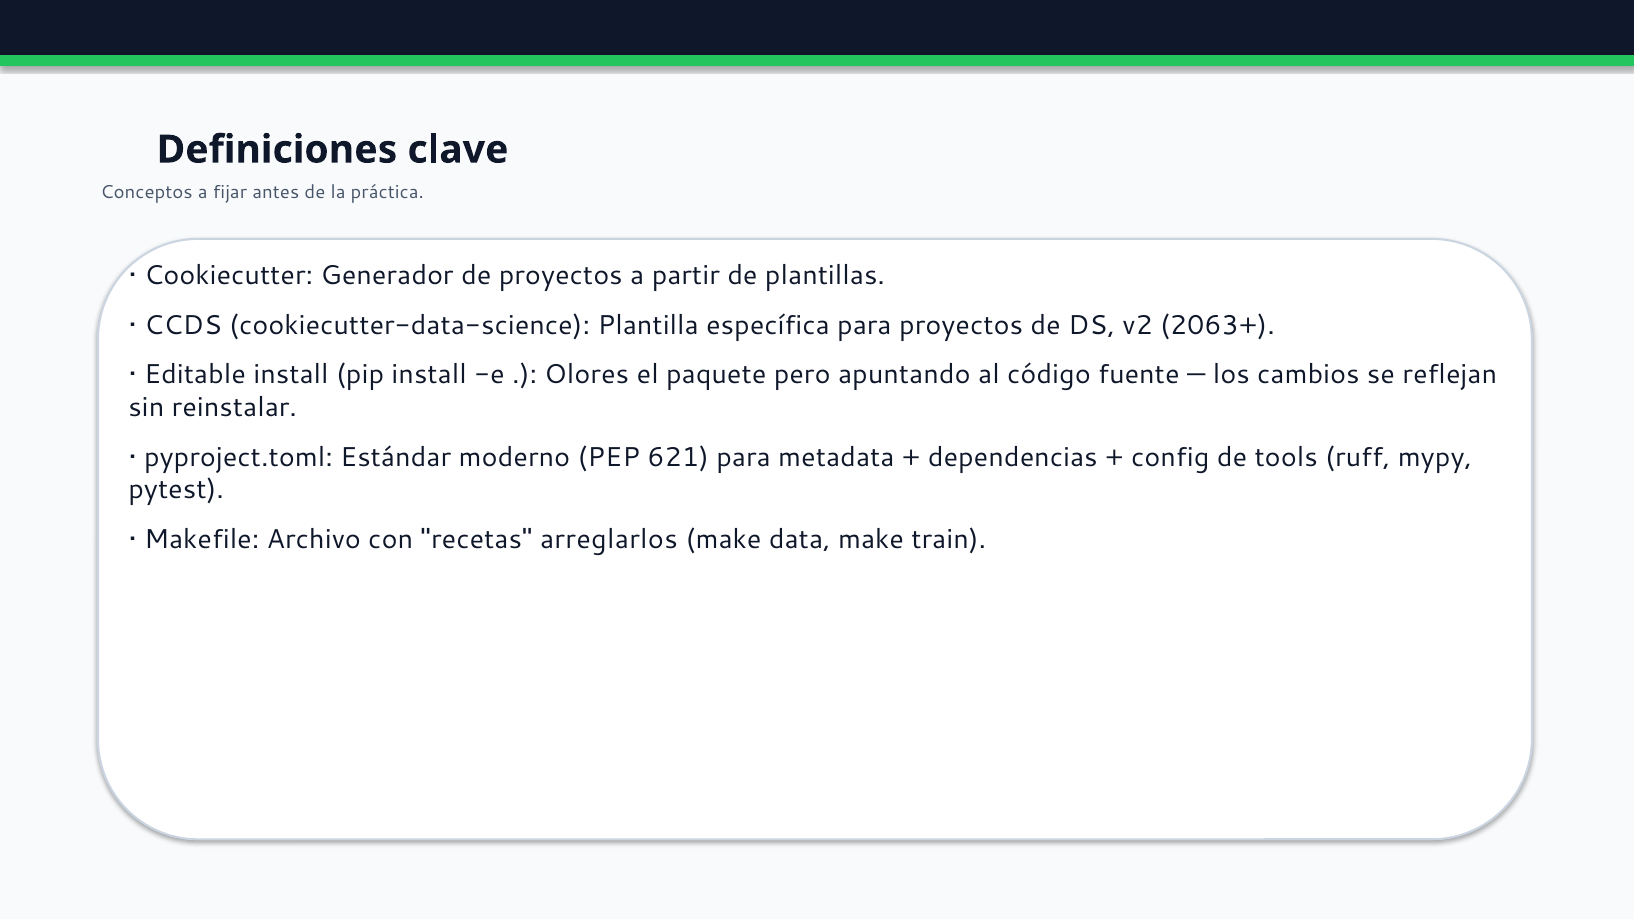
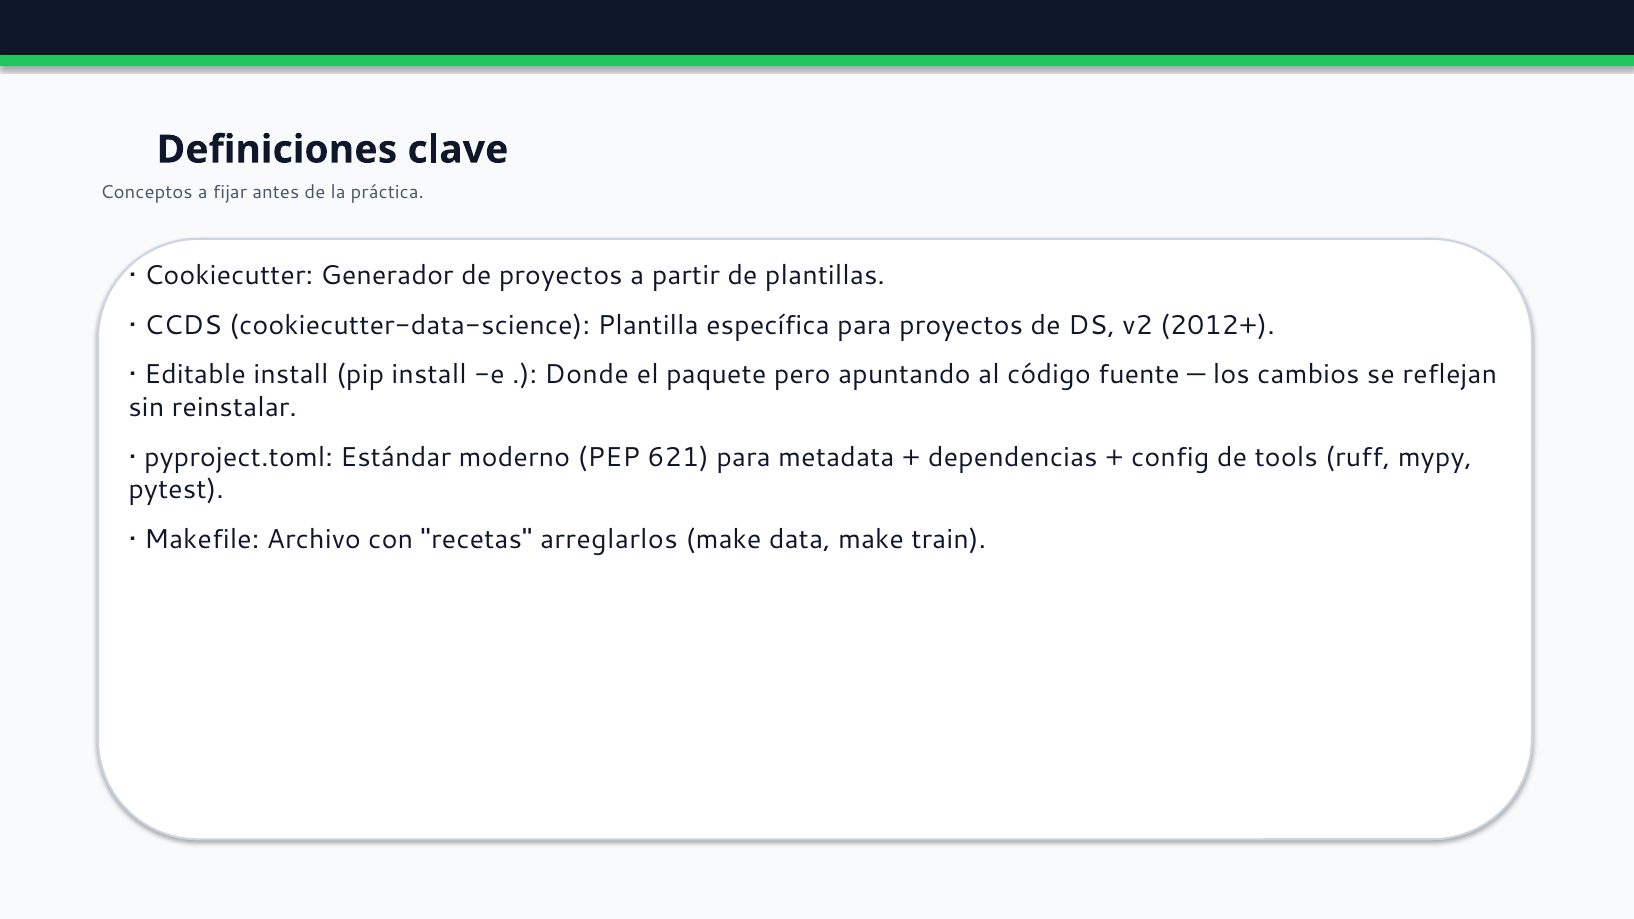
2063+: 2063+ -> 2012+ (1217, 325)
Olores: Olores -> Donde (587, 375)
